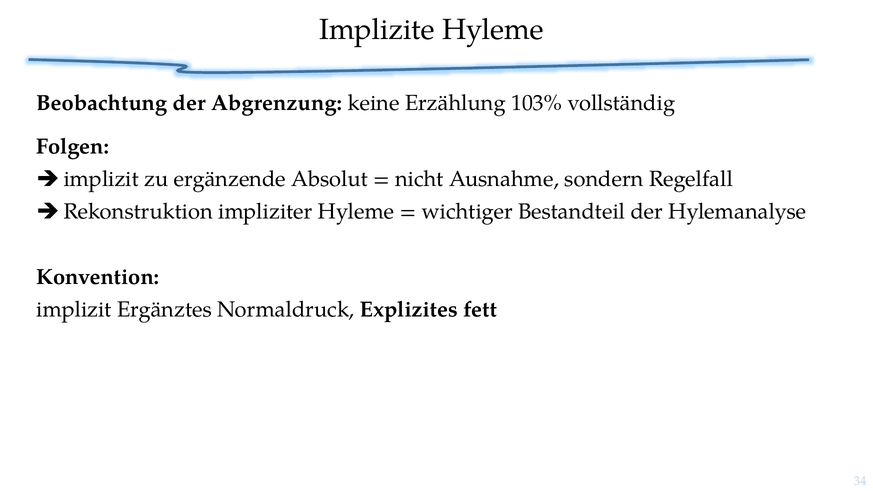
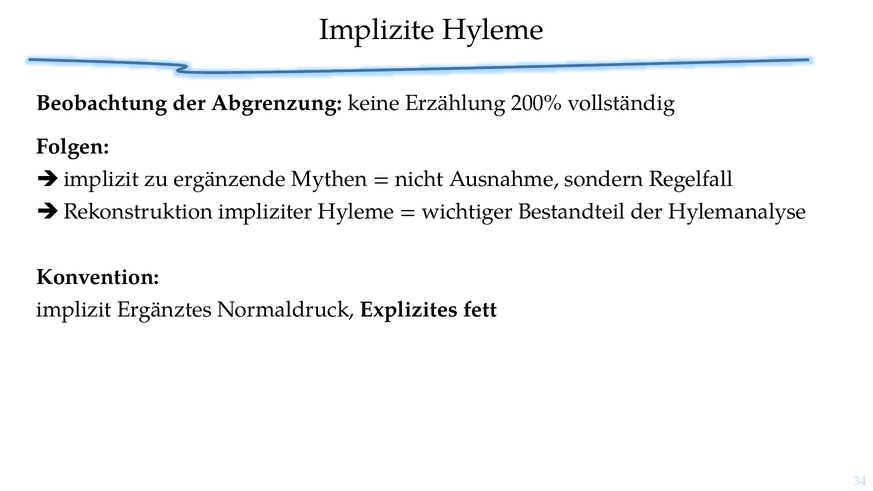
103%: 103% -> 200% (537, 103)
Absolut: Absolut -> Mythen (329, 179)
